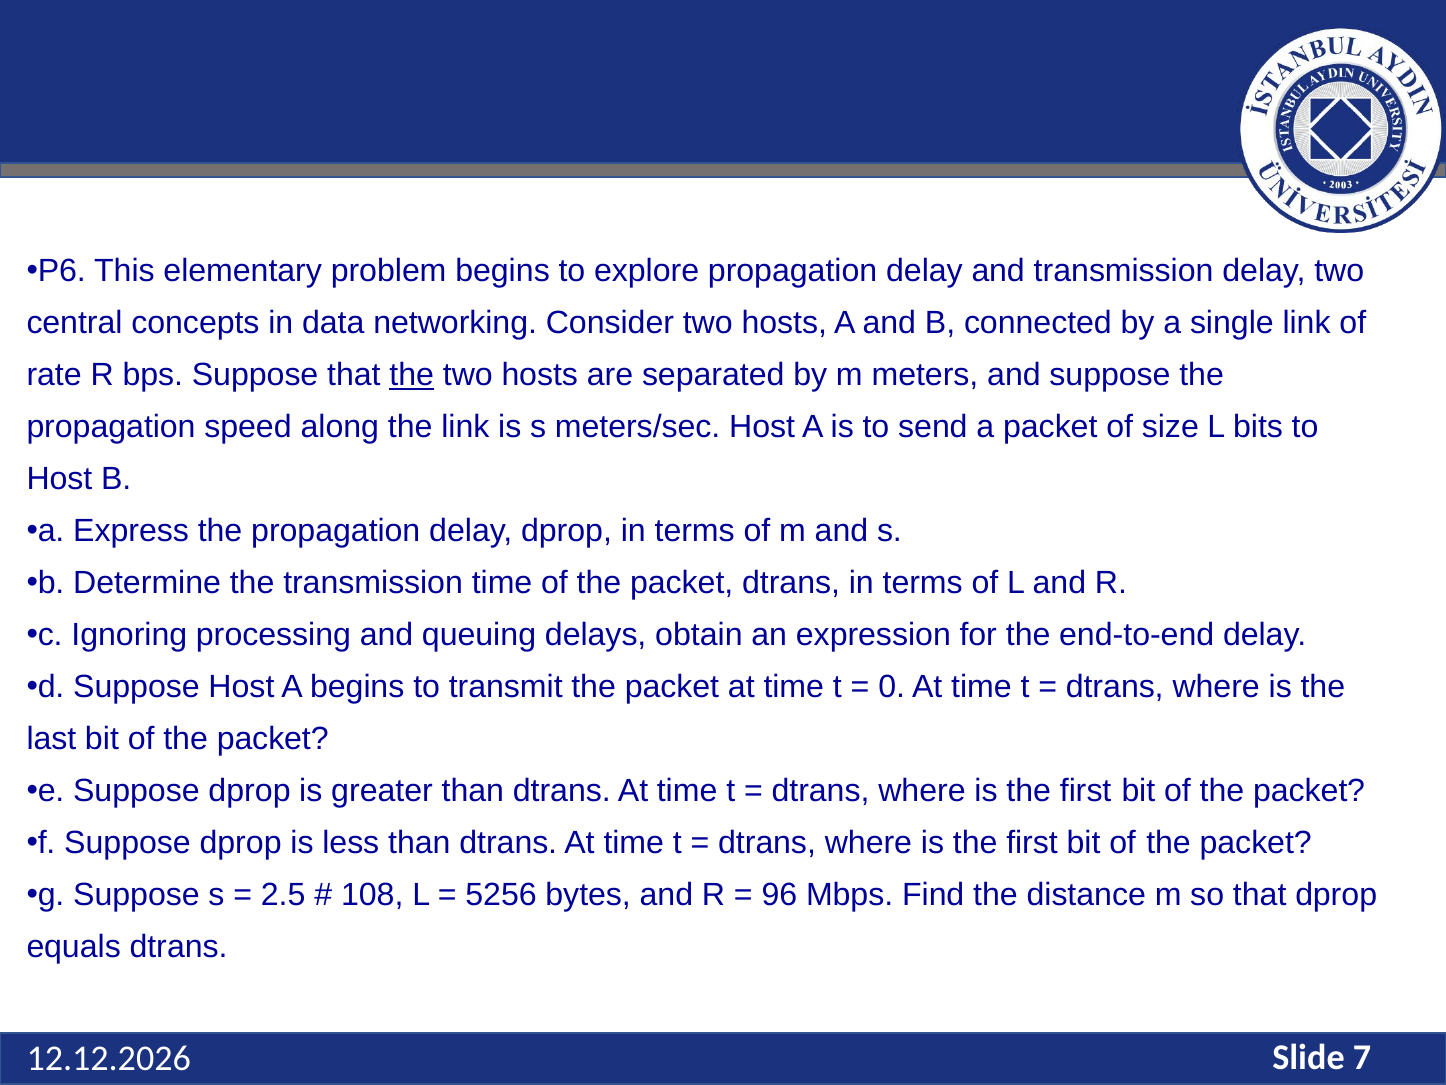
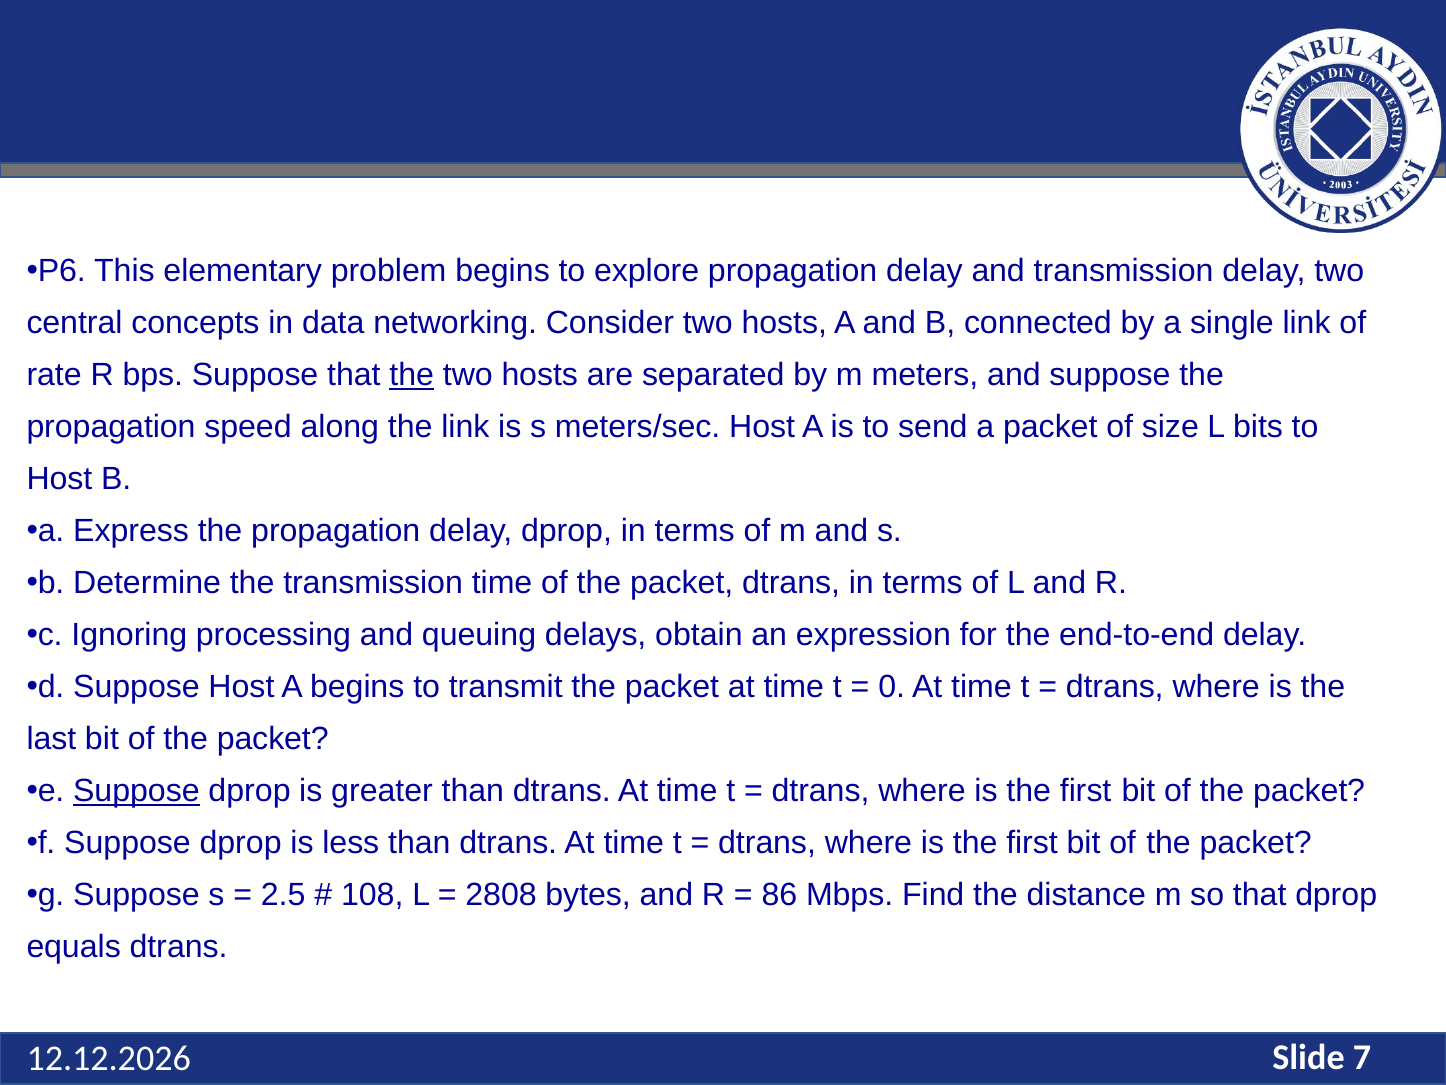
Suppose underline: none -> present (136, 791)
5256: 5256 -> 2808 (501, 895)
96: 96 -> 86 (779, 895)
